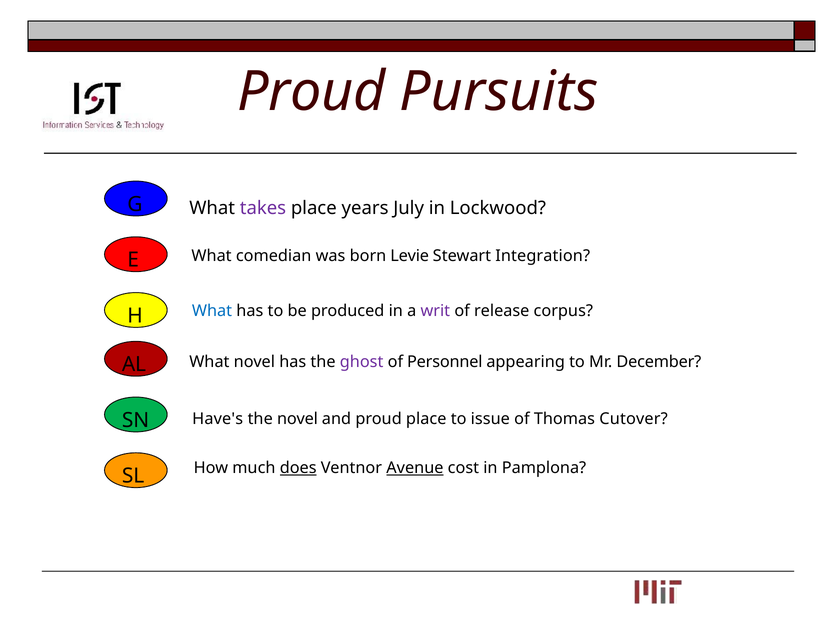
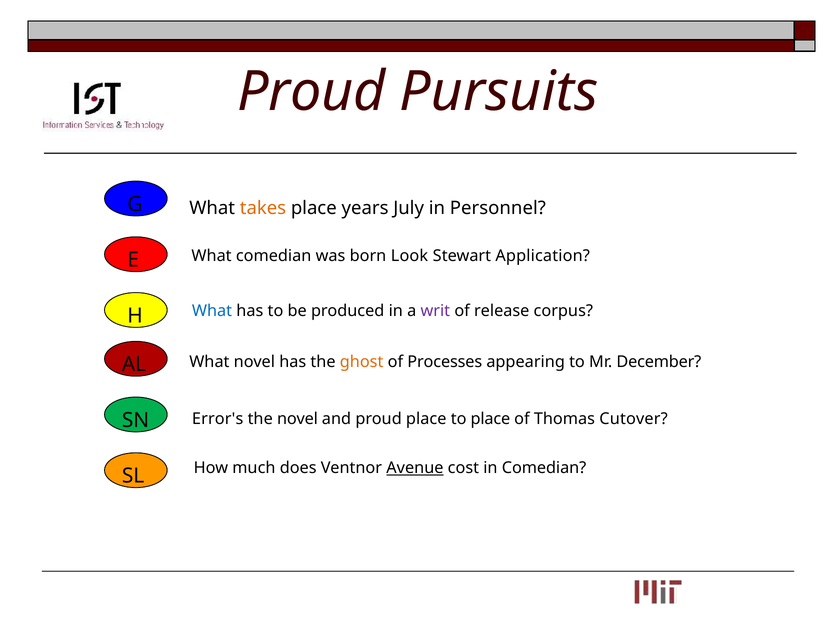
takes colour: purple -> orange (263, 208)
Lockwood: Lockwood -> Personnel (498, 208)
Levie: Levie -> Look (409, 256)
Integration: Integration -> Application (543, 256)
ghost colour: purple -> orange (362, 362)
Personnel: Personnel -> Processes (445, 362)
Have's: Have's -> Error's (218, 419)
to issue: issue -> place (490, 419)
does underline: present -> none (298, 468)
in Pamplona: Pamplona -> Comedian (544, 468)
